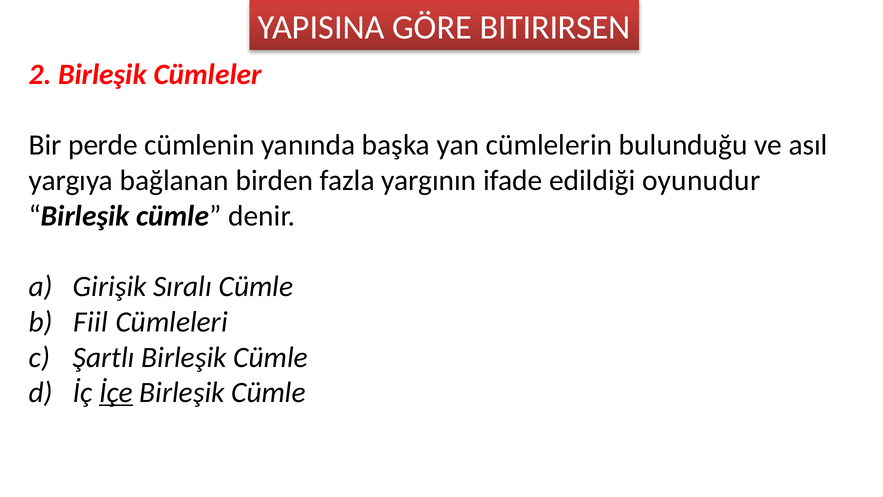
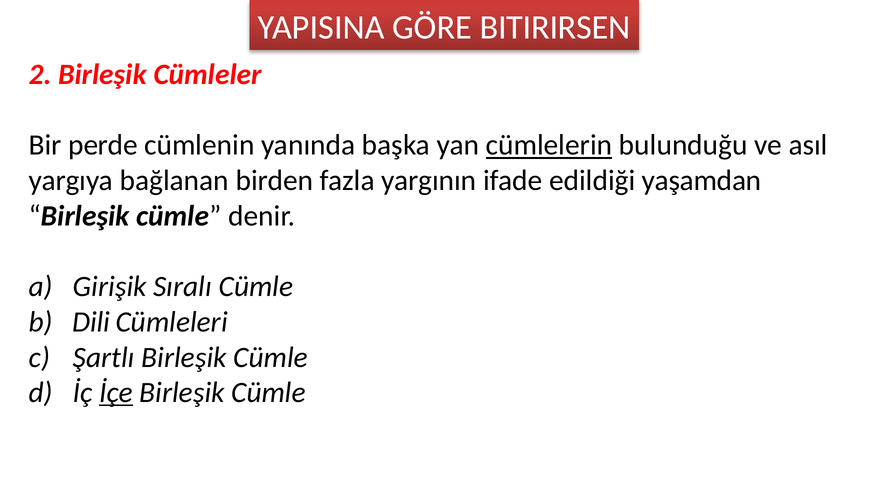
cümlelerin underline: none -> present (549, 145)
oyunudur: oyunudur -> yaşamdan (702, 181)
Fiil: Fiil -> Dili (91, 322)
